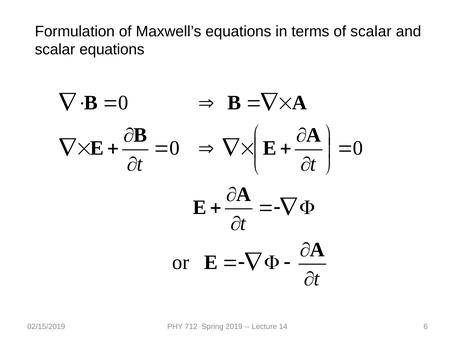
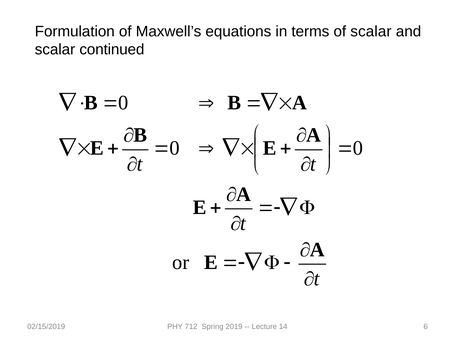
scalar equations: equations -> continued (112, 50)
